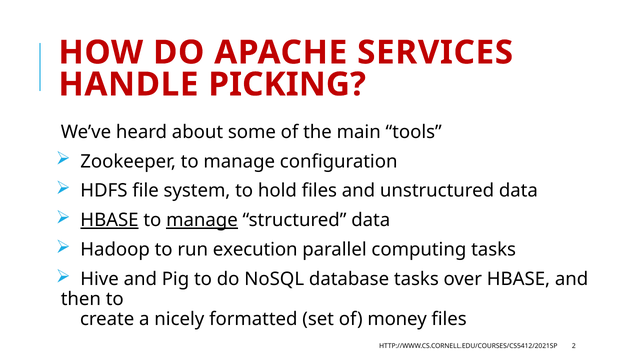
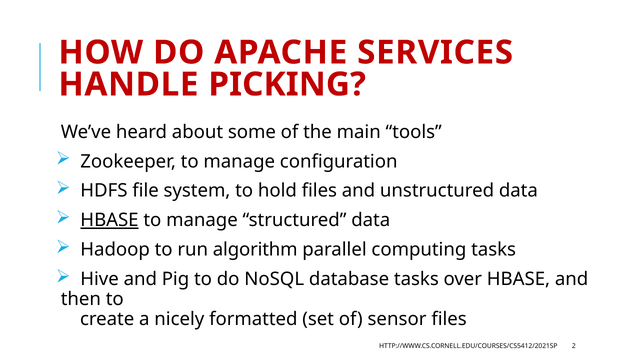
manage underline: present -> none (202, 220)
execution: execution -> algorithm (255, 250)
money: money -> sensor (397, 319)
